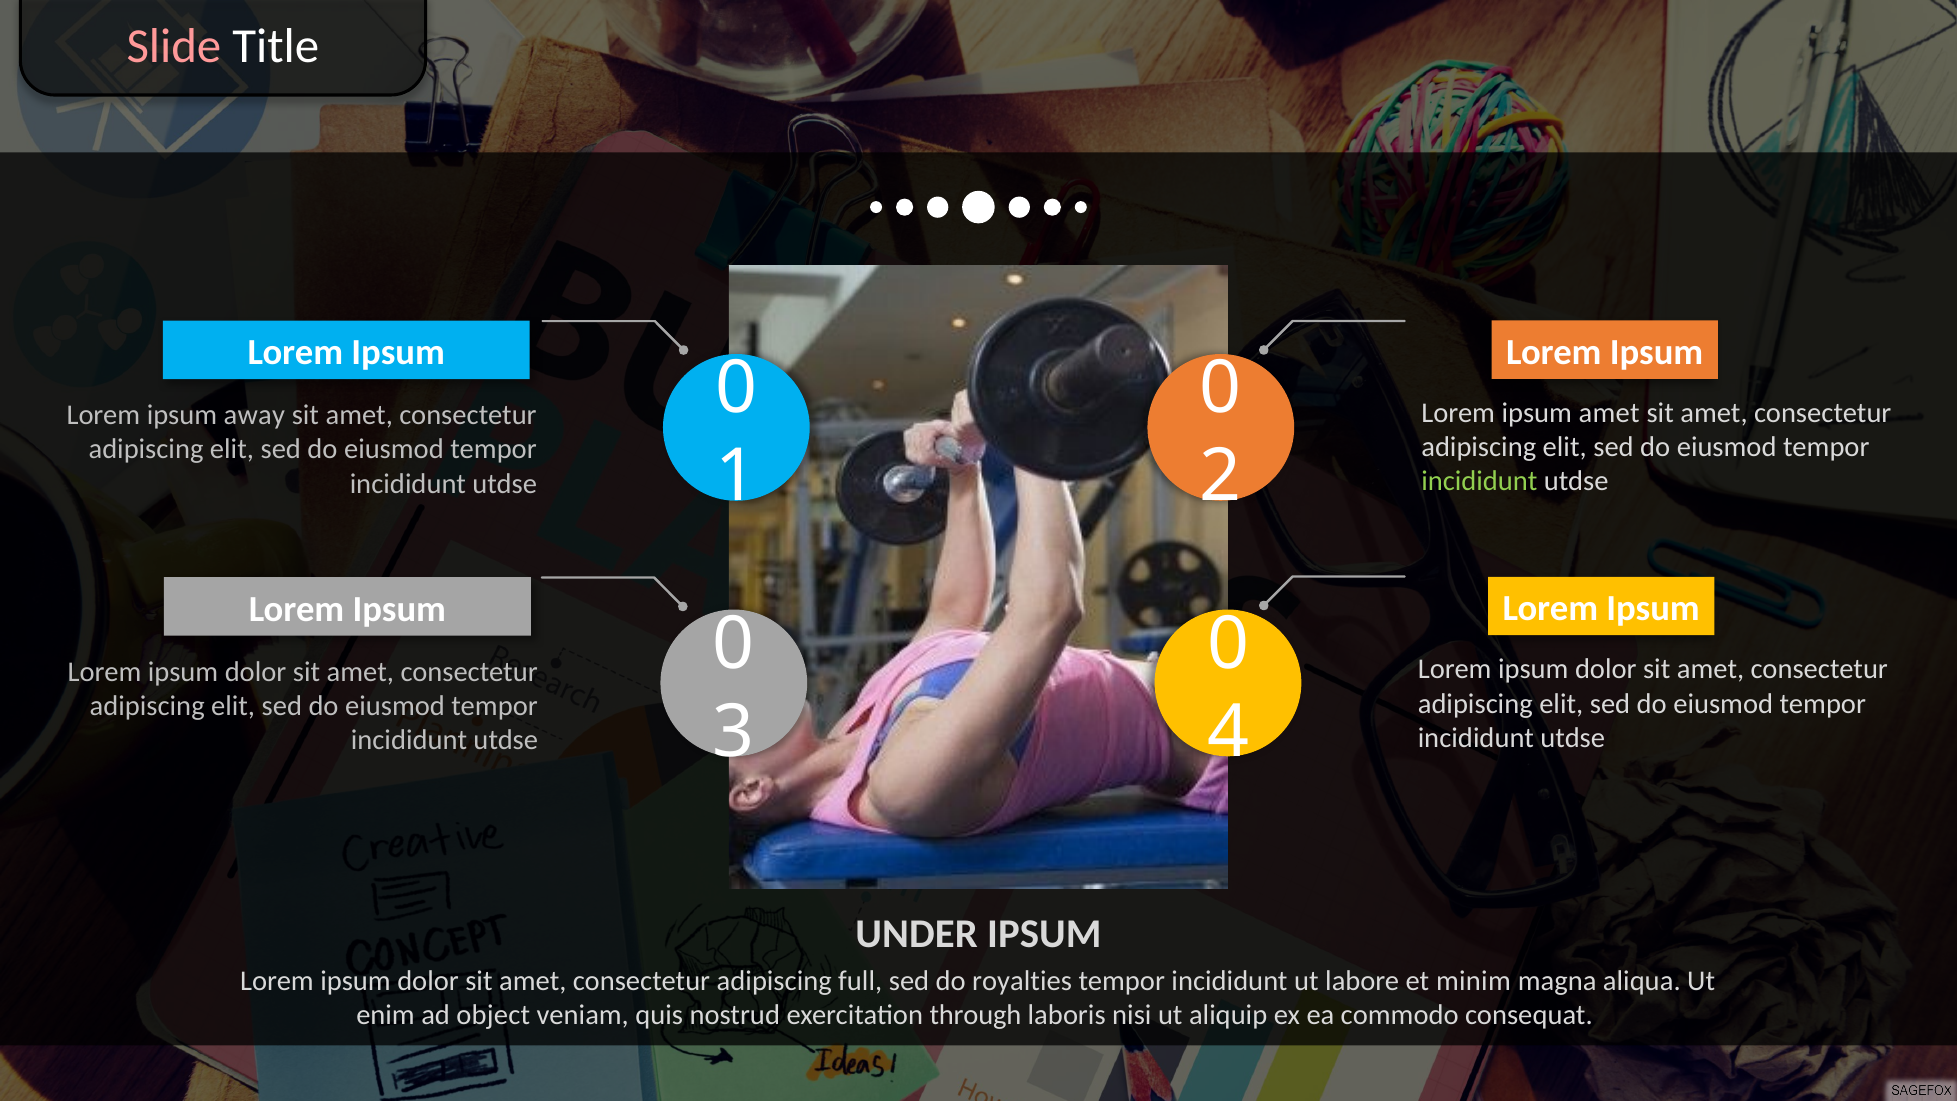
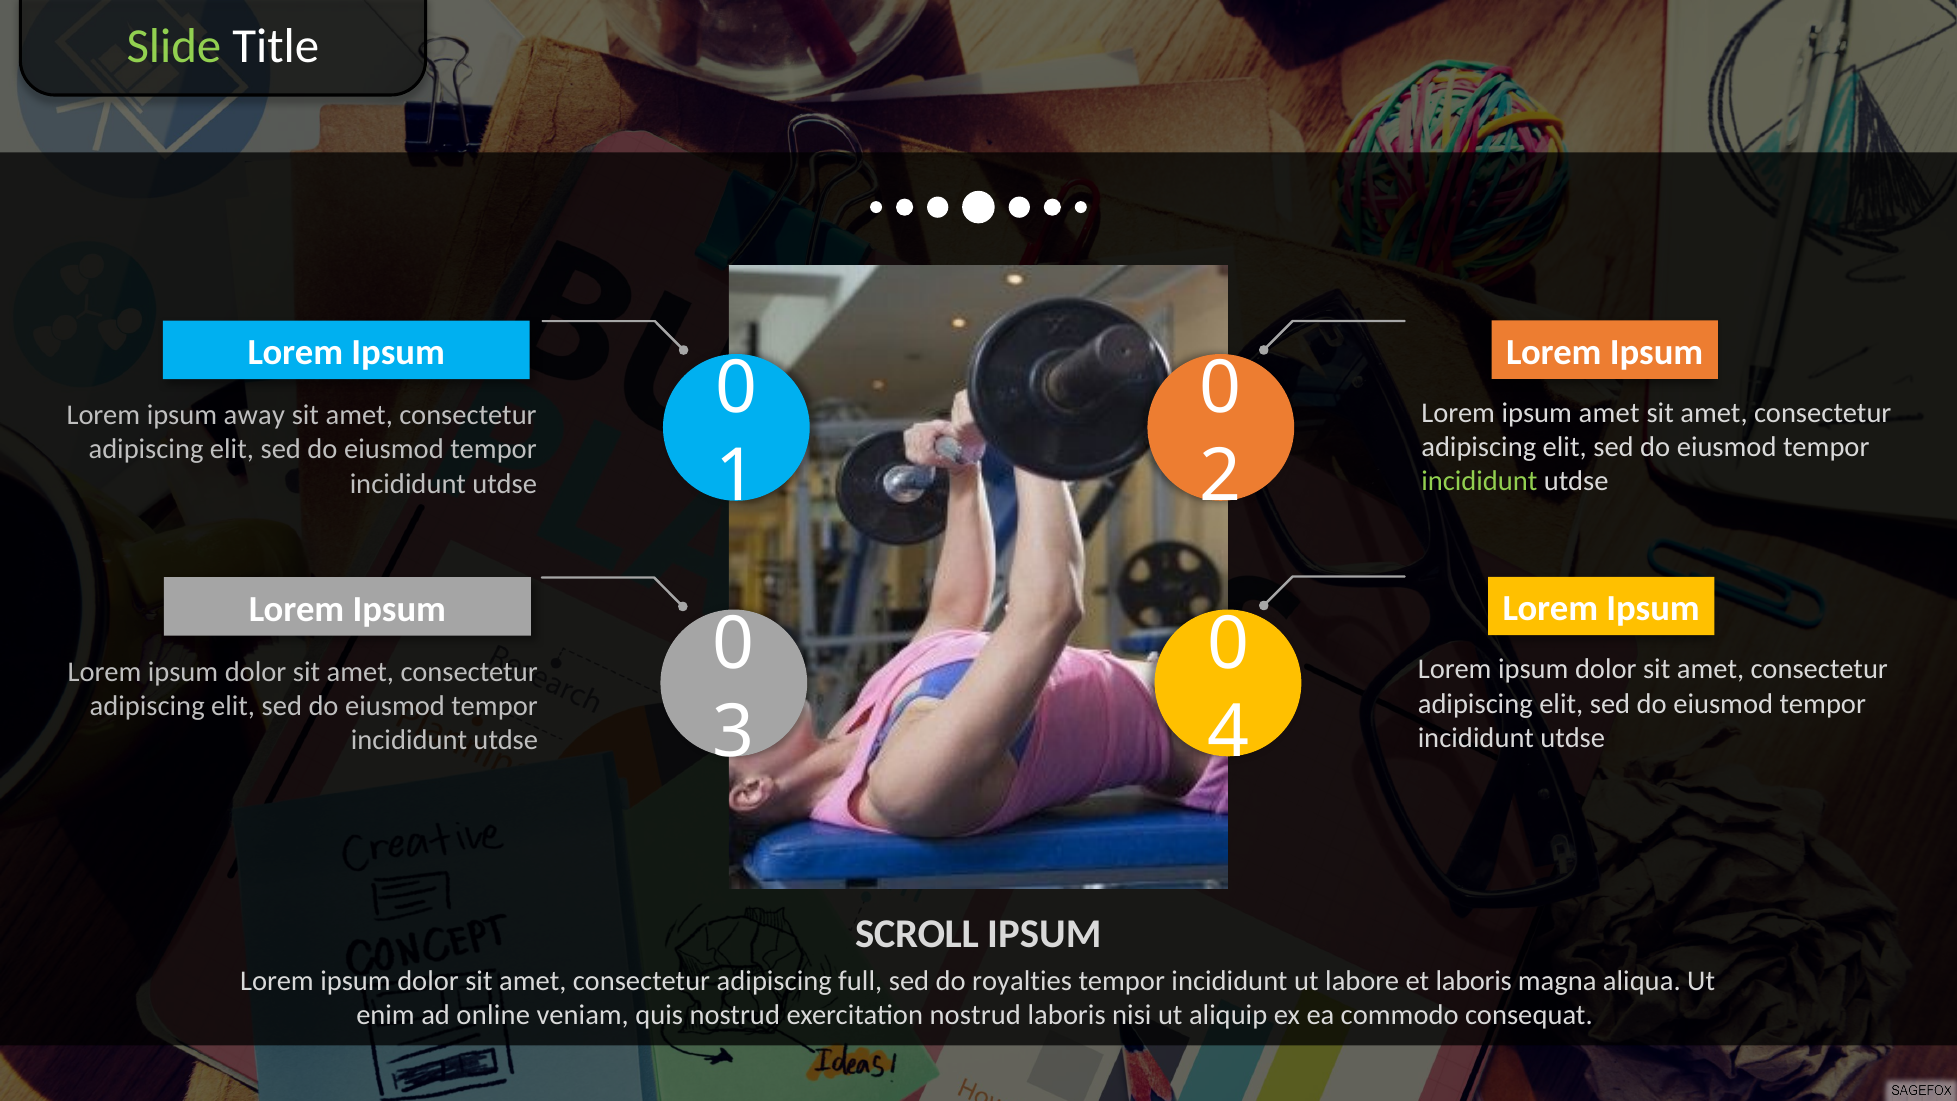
Slide colour: pink -> light green (174, 46)
UNDER: UNDER -> SCROLL (917, 934)
et minim: minim -> laboris (1474, 981)
object: object -> online (493, 1015)
exercitation through: through -> nostrud (975, 1015)
